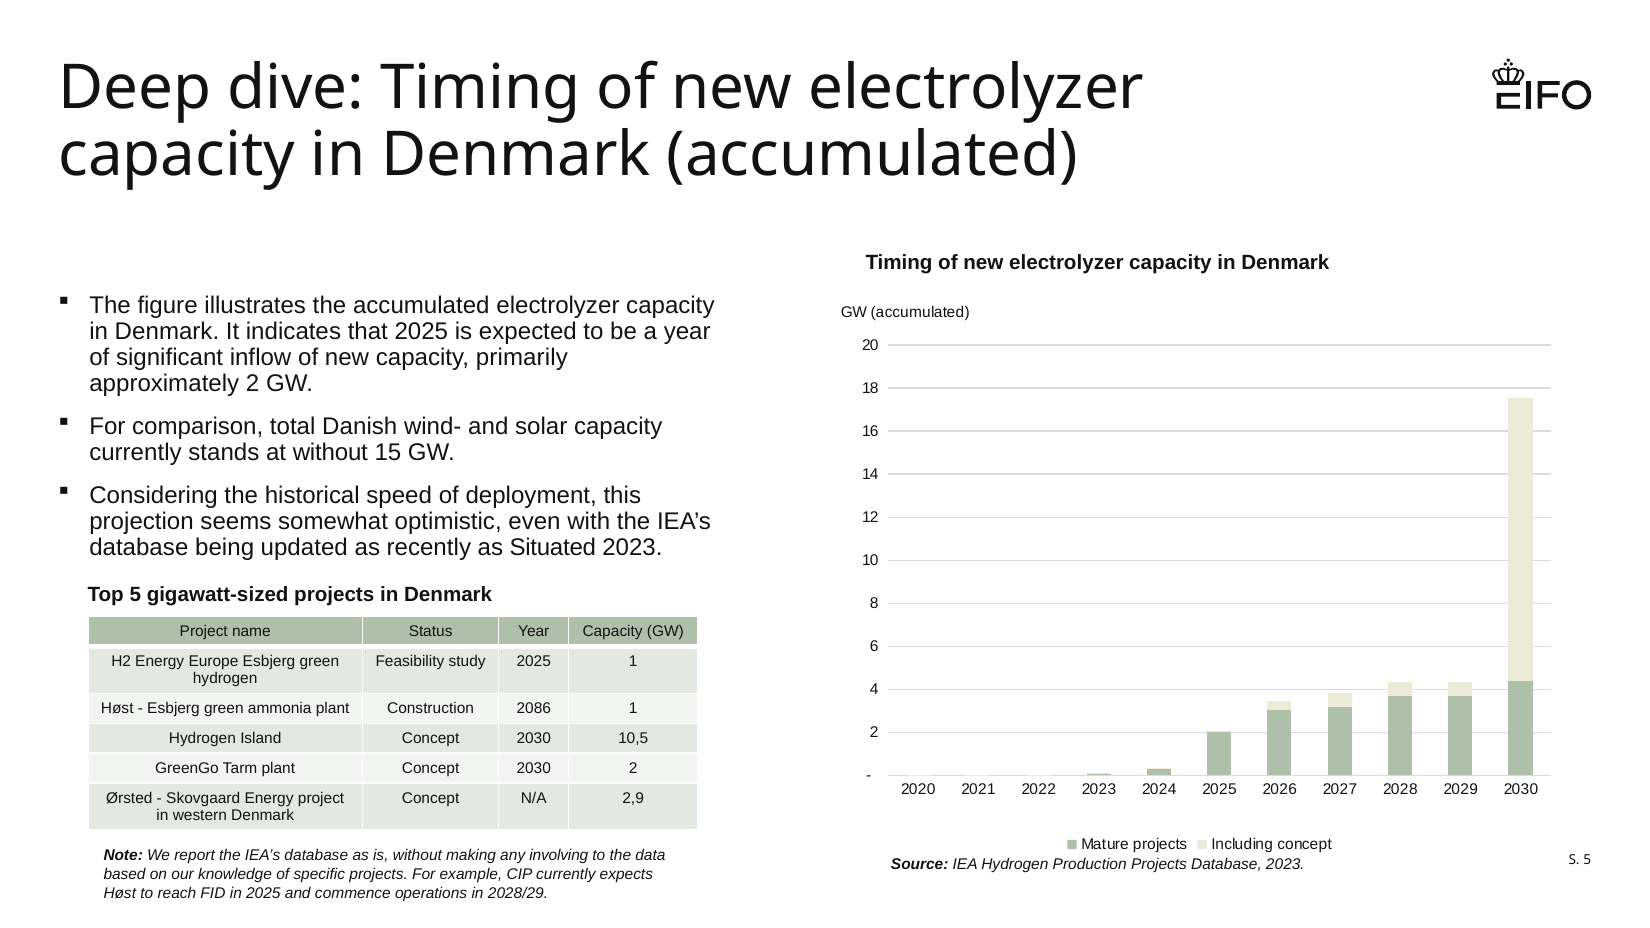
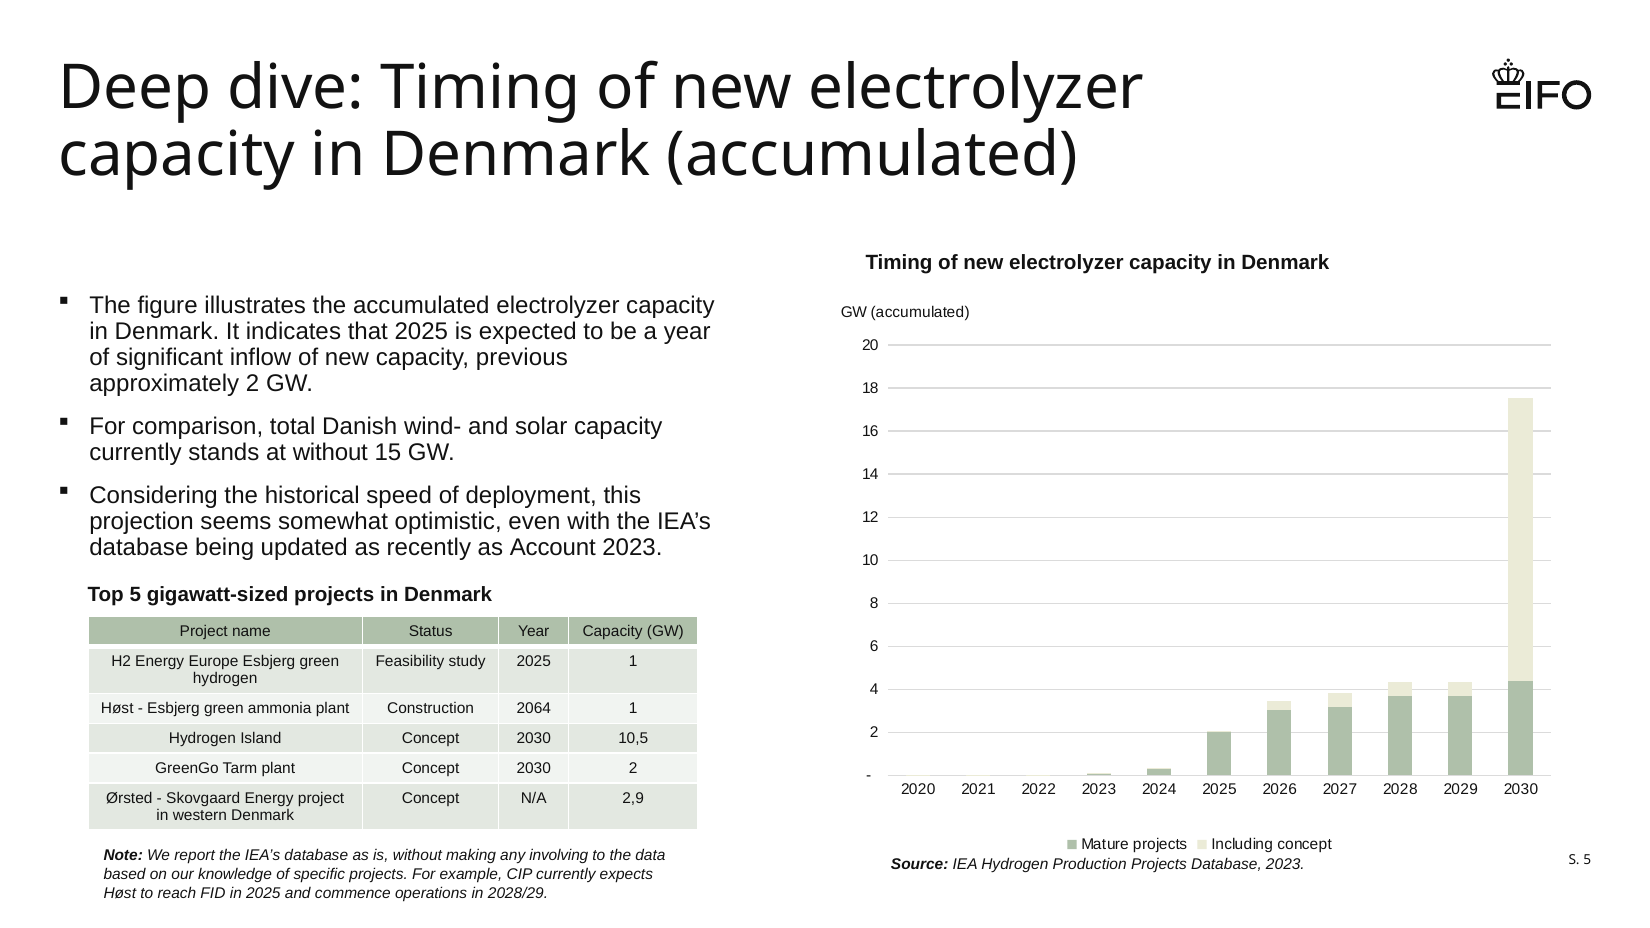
primarily: primarily -> previous (522, 357)
Situated: Situated -> Account (553, 548)
2086: 2086 -> 2064 (534, 709)
